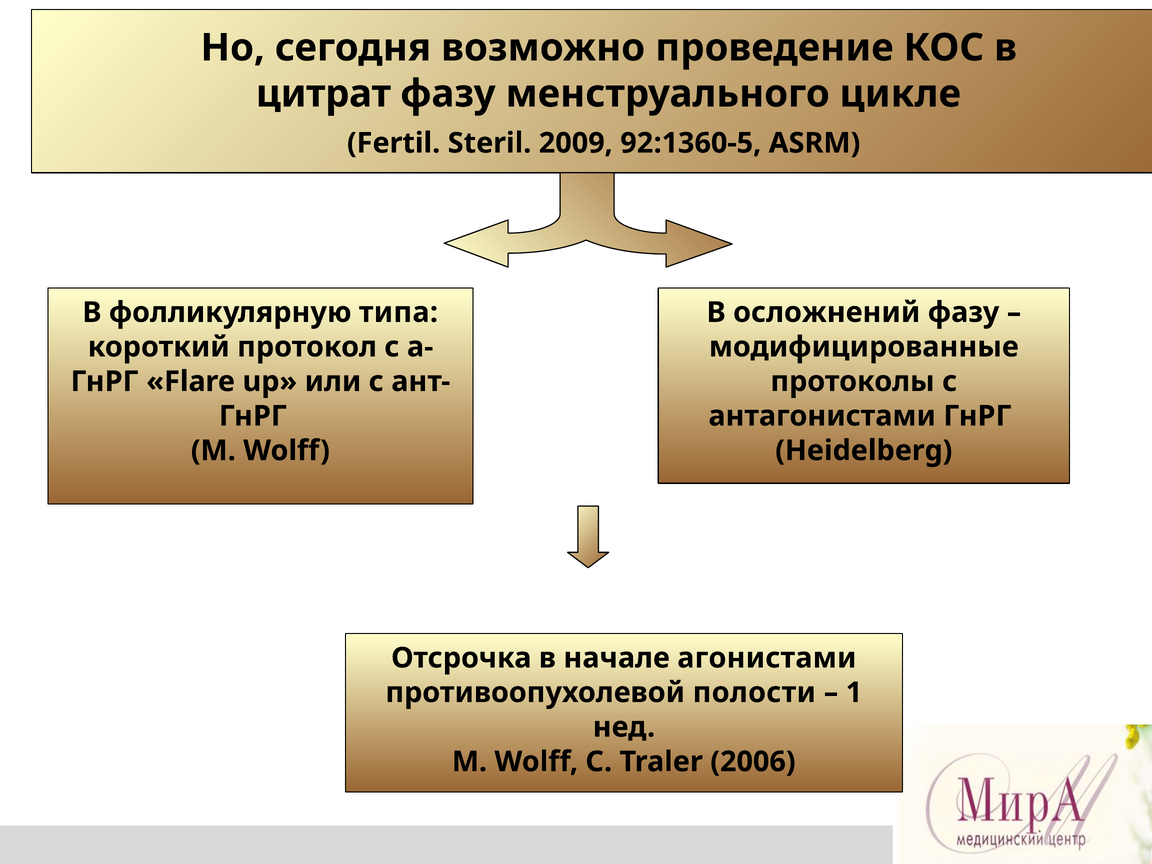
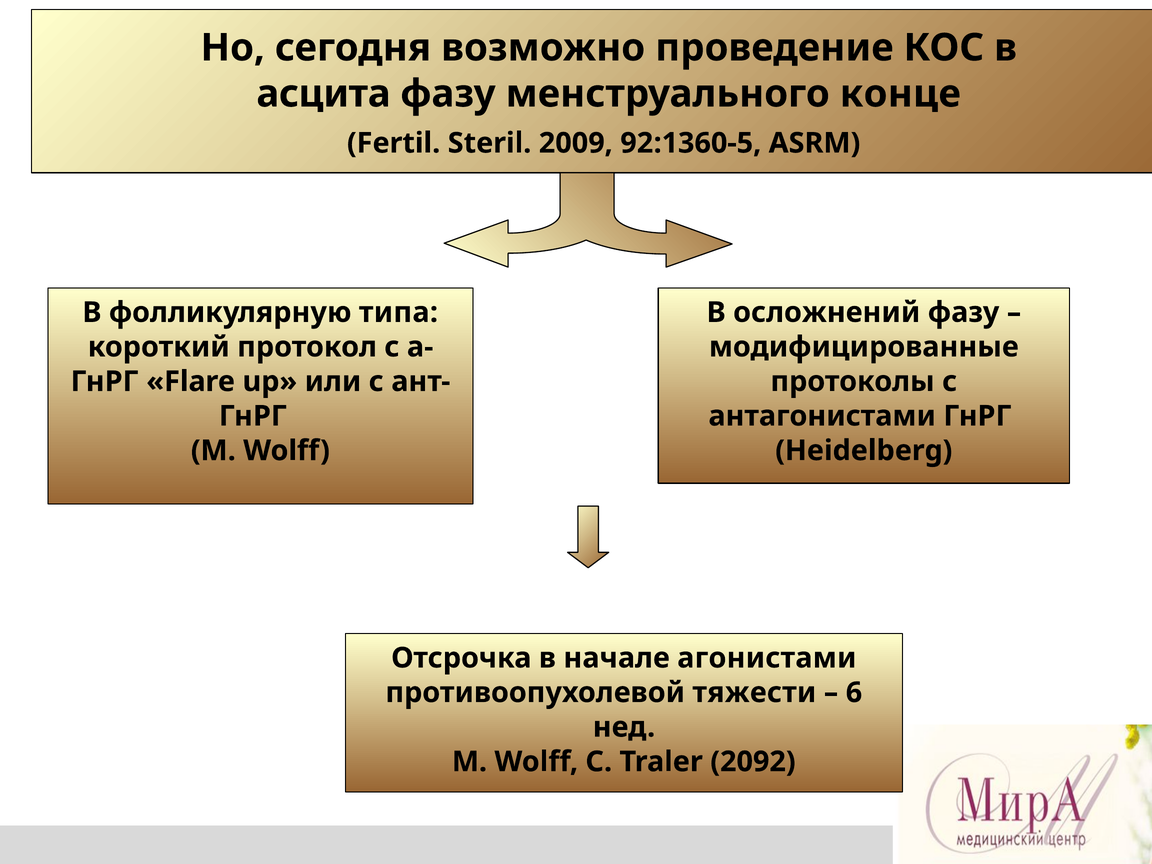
цитрат: цитрат -> асцита (324, 94)
цикле: цикле -> конце (900, 94)
полости: полости -> тяжести (754, 693)
1: 1 -> 6 (854, 693)
2006: 2006 -> 2092 (753, 762)
